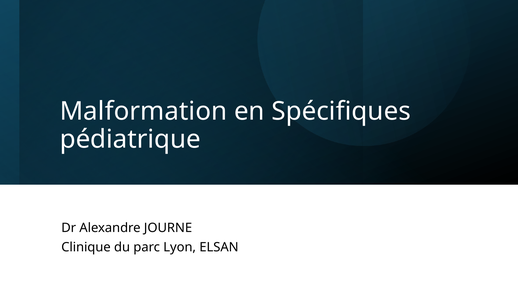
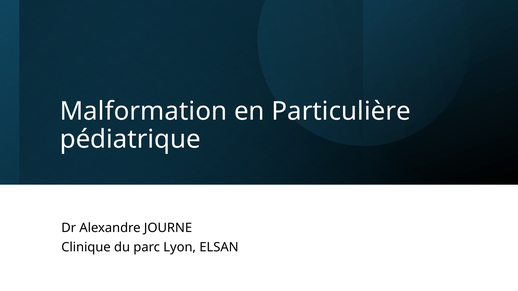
Spécifiques: Spécifiques -> Particulière (341, 112)
